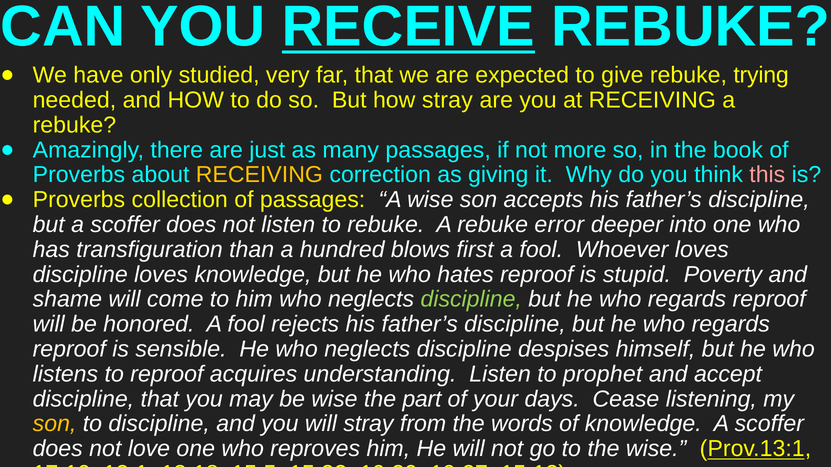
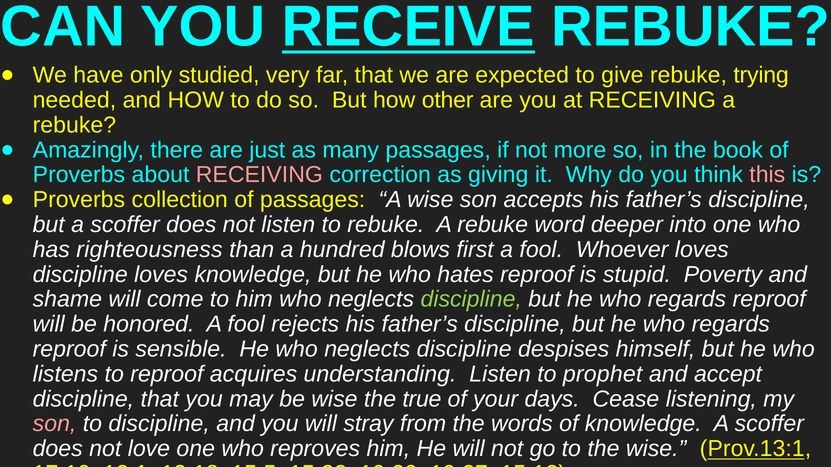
how stray: stray -> other (448, 100)
RECEIVING colour: yellow -> pink (259, 175)
error: error -> word (559, 225)
transfiguration: transfiguration -> righteousness (149, 250)
part: part -> true (422, 399)
son colour: yellow -> pink (55, 424)
